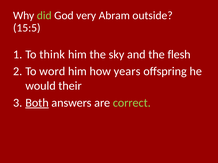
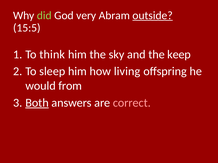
outside underline: none -> present (153, 15)
flesh: flesh -> keep (179, 55)
word: word -> sleep (52, 72)
years: years -> living (127, 72)
their: their -> from (70, 86)
correct colour: light green -> pink (132, 103)
